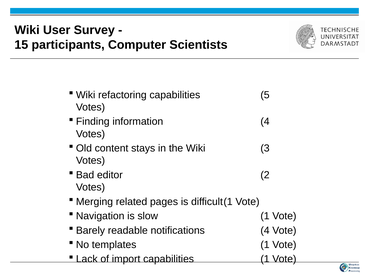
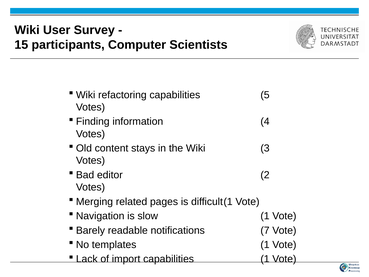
notifications 4: 4 -> 7 (265, 230)
